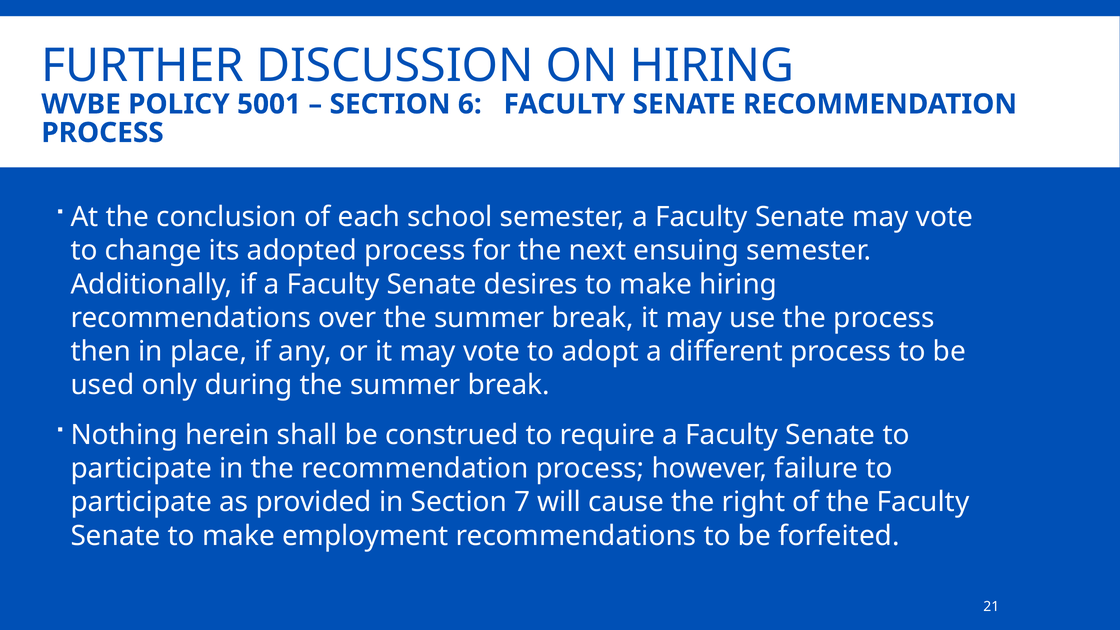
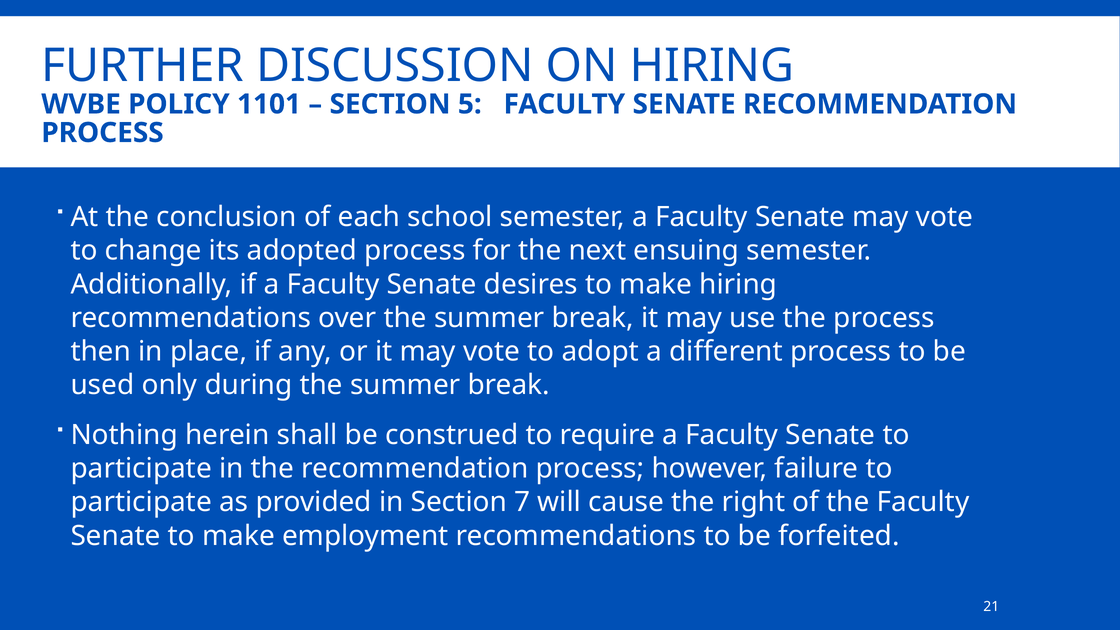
5001: 5001 -> 1101 (269, 104)
6: 6 -> 5 (470, 104)
